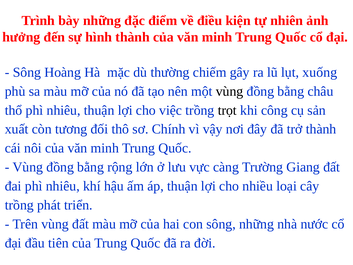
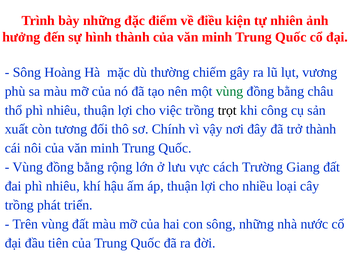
xuống: xuống -> vương (320, 72)
vùng colour: black -> green (230, 91)
càng: càng -> cách (226, 167)
